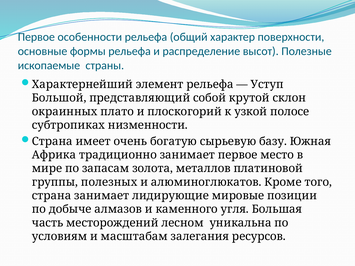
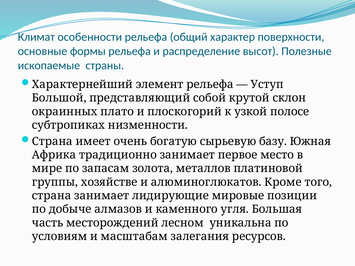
Первое: Первое -> Климат (36, 37)
полезных: полезных -> хозяйстве (109, 182)
